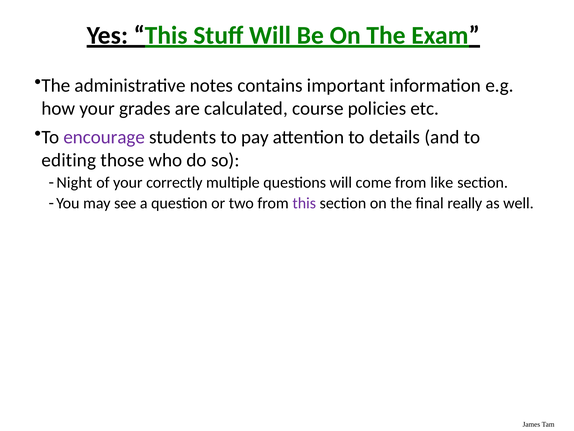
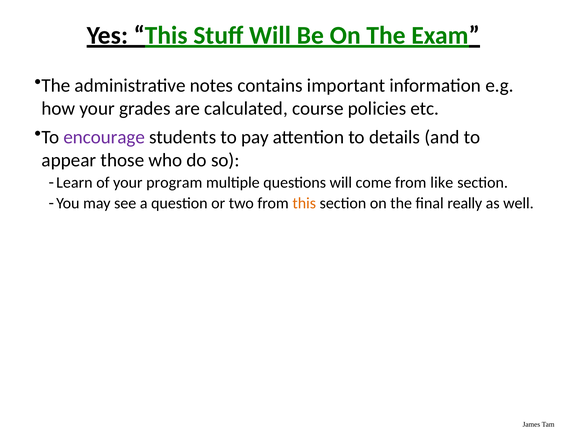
editing: editing -> appear (69, 160)
Night: Night -> Learn (74, 182)
correctly: correctly -> program (174, 182)
this colour: purple -> orange (304, 203)
